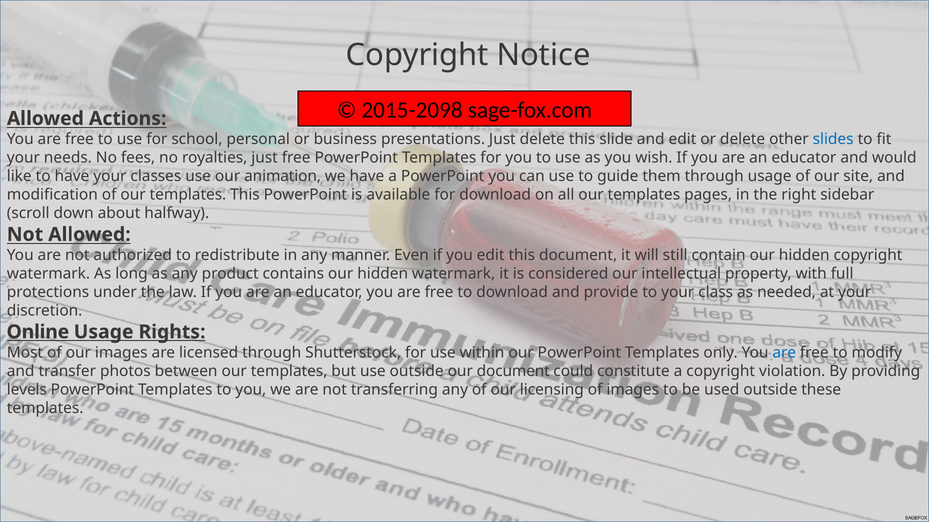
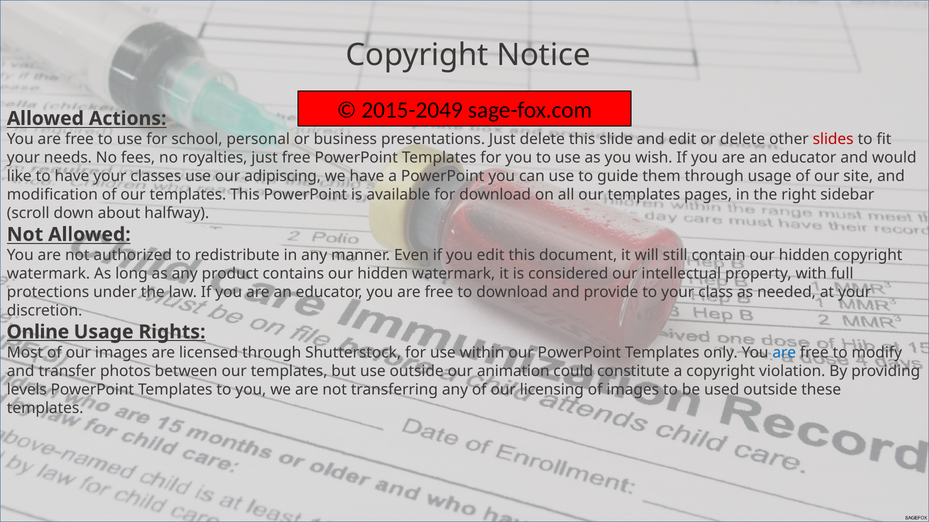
2015-2098: 2015-2098 -> 2015-2049 (412, 110)
slides colour: blue -> red (833, 139)
animation: animation -> adipiscing (283, 176)
our document: document -> animation (513, 371)
